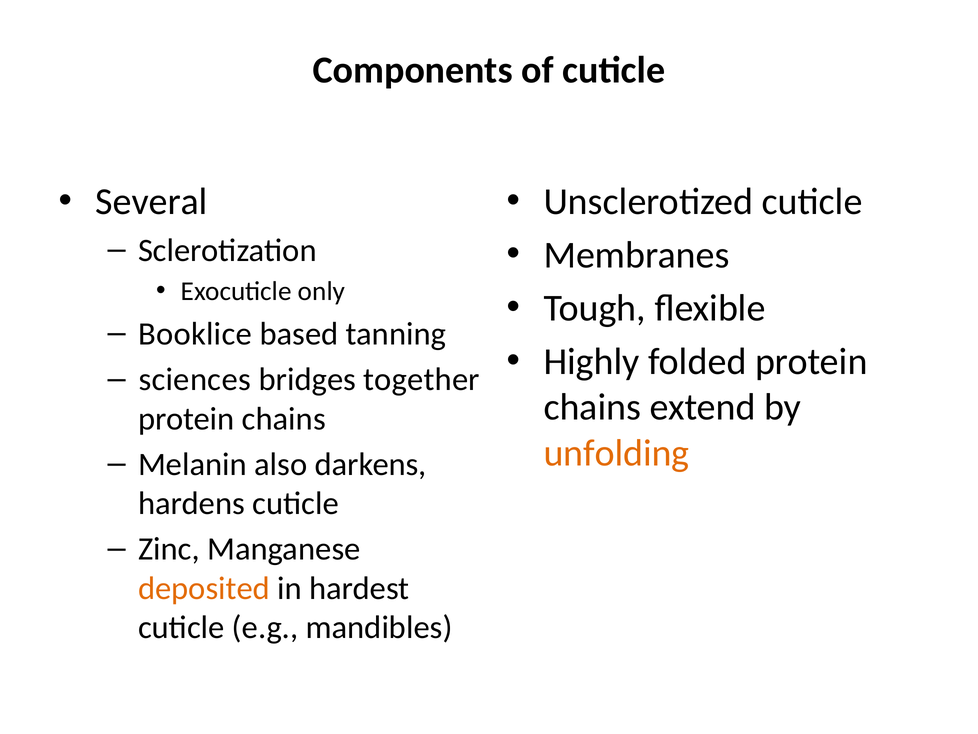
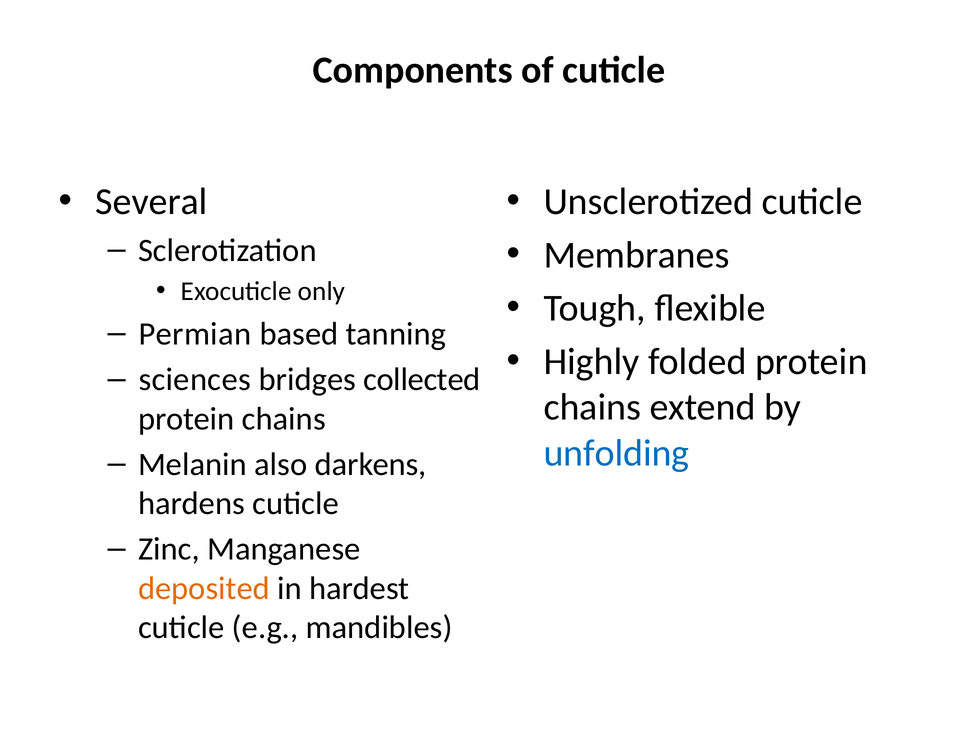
Booklice: Booklice -> Permian (195, 334)
together: together -> collected (422, 379)
unfolding colour: orange -> blue (616, 453)
